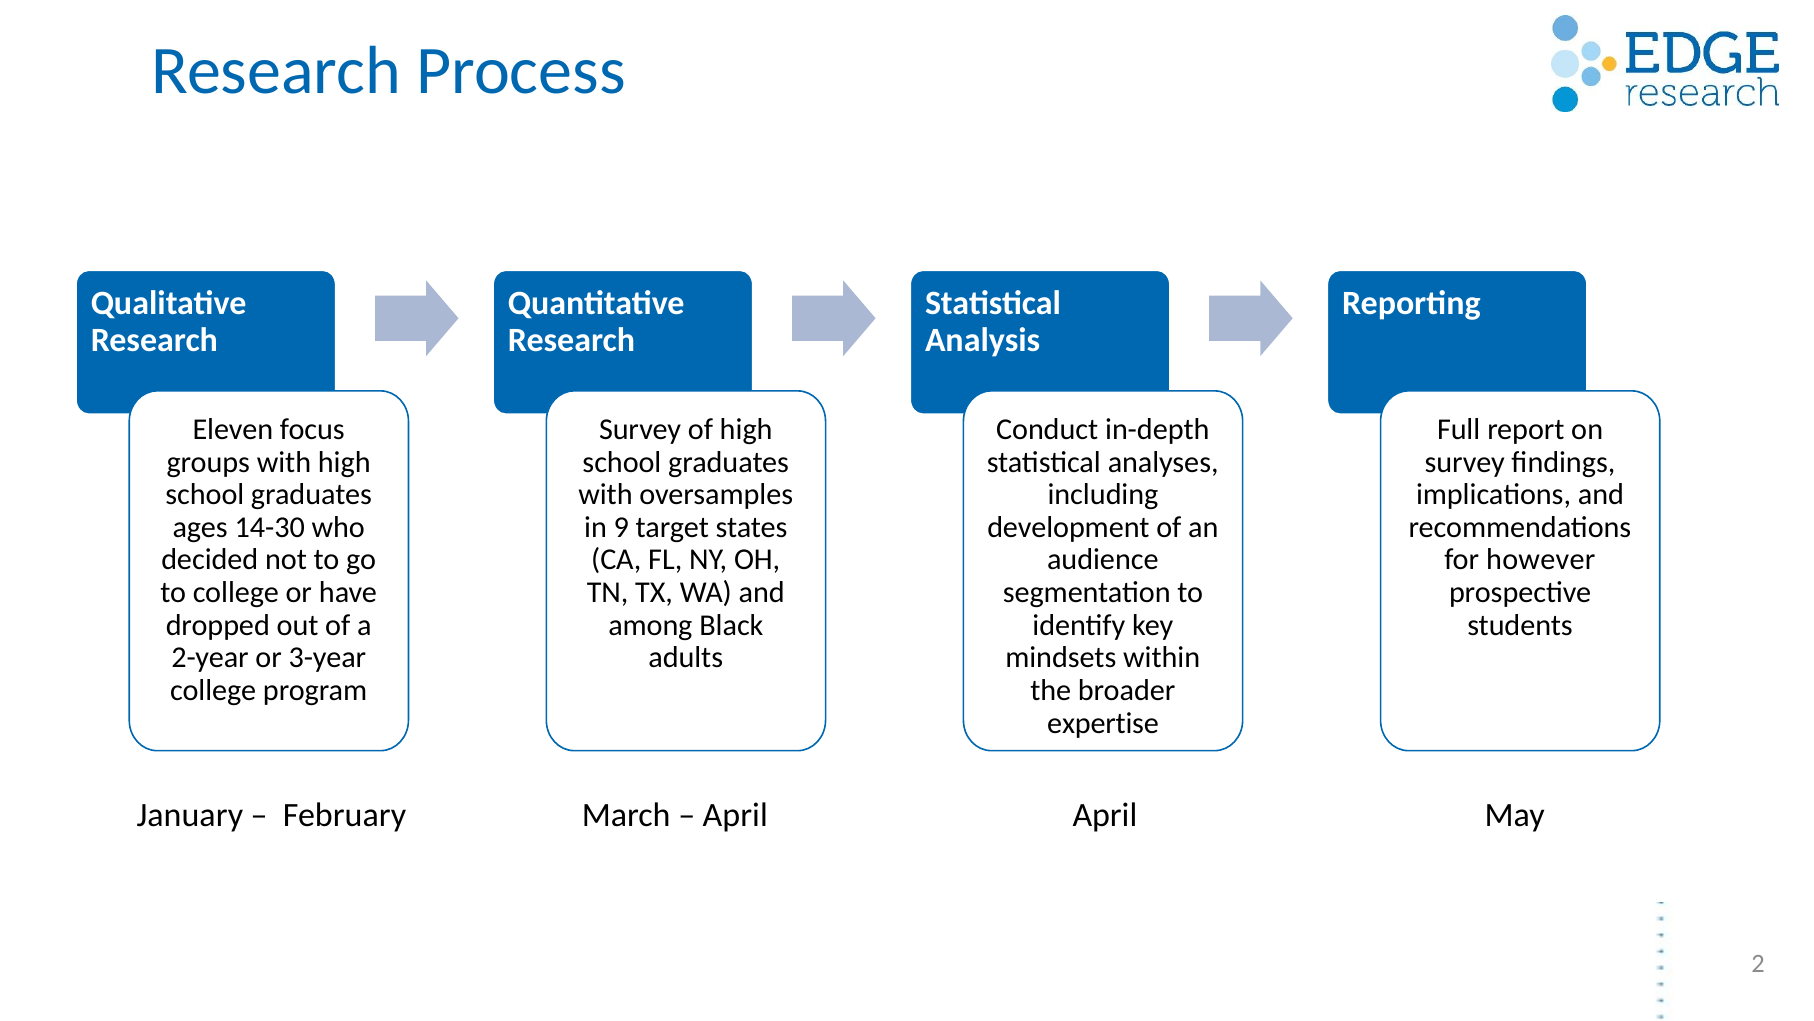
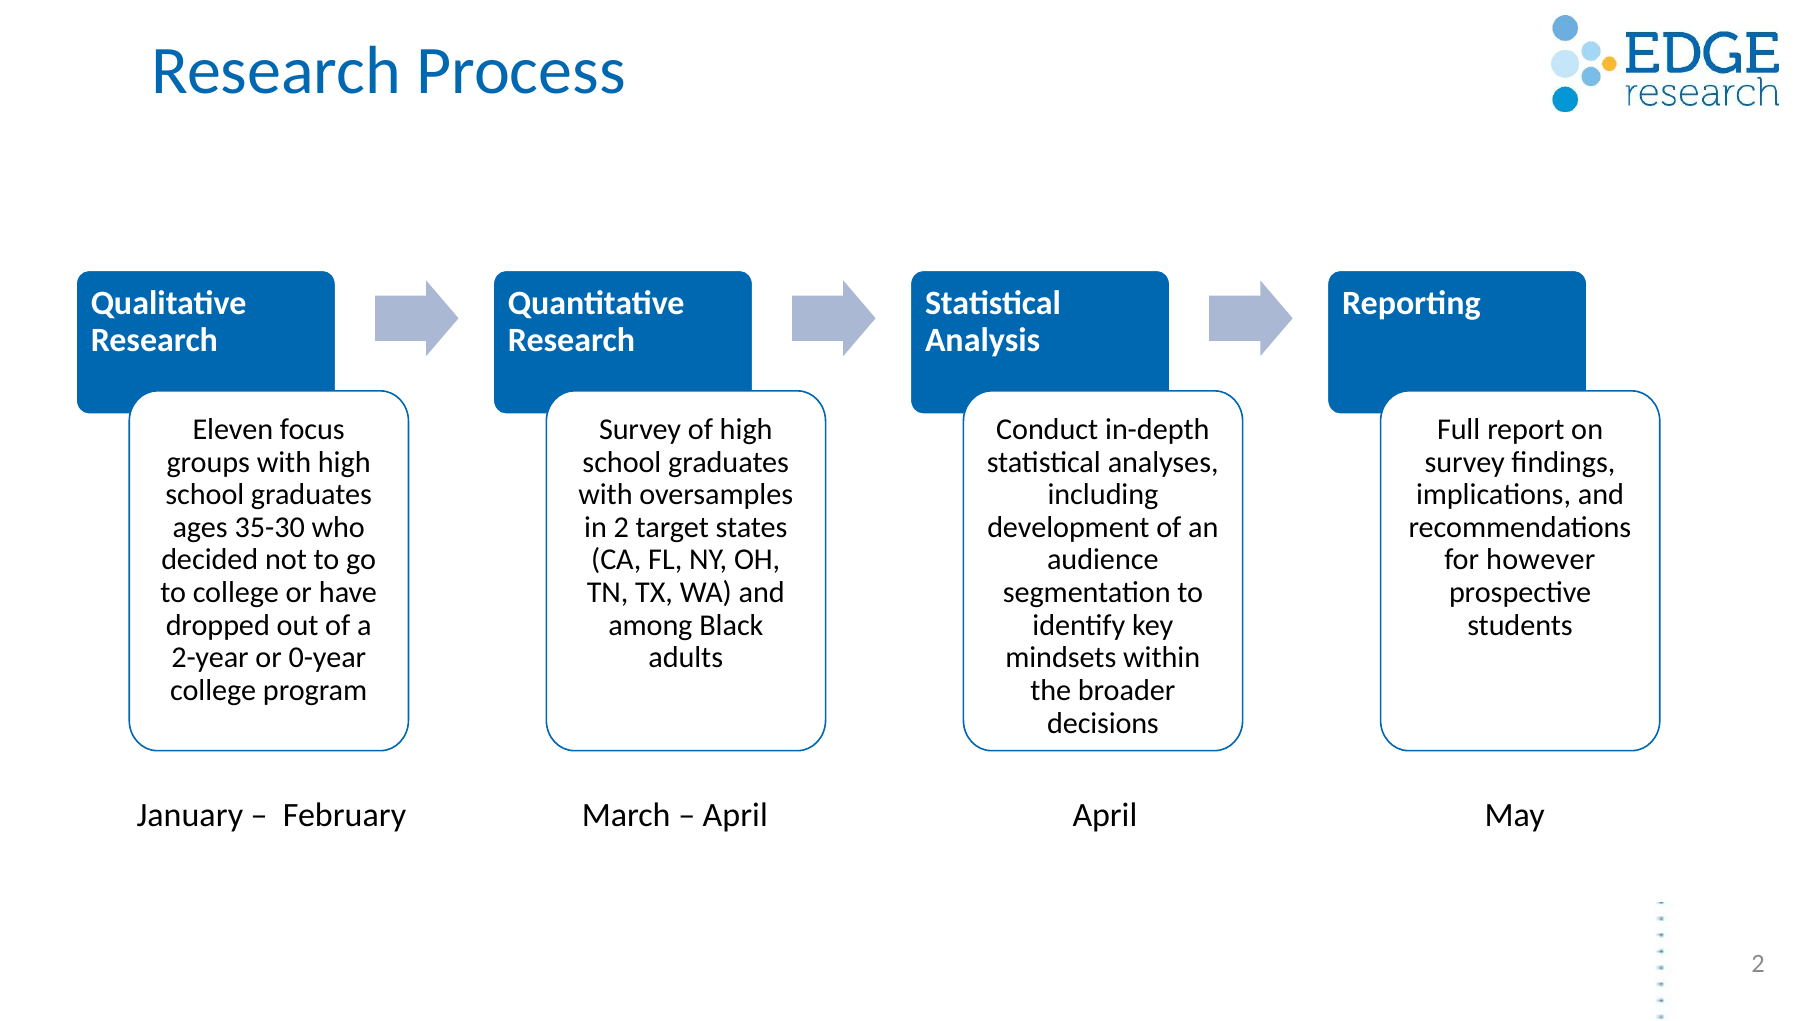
14-30: 14-30 -> 35-30 (270, 527)
in 9: 9 -> 2 (621, 527)
3-year: 3-year -> 0-year (327, 658)
expertise: expertise -> decisions (1103, 723)
